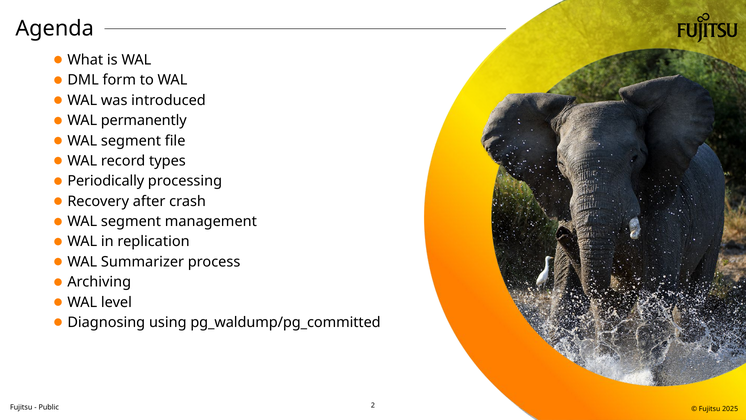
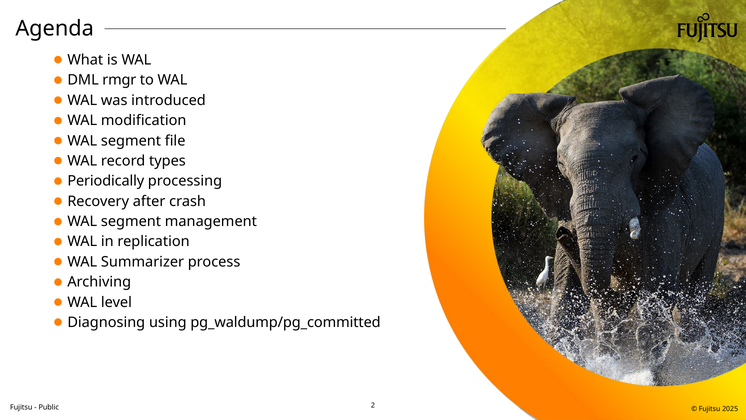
form: form -> rmgr (119, 80)
permanently: permanently -> modification (144, 120)
